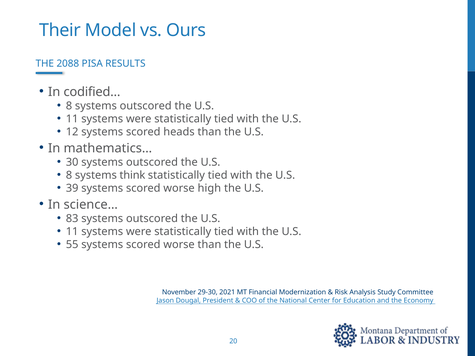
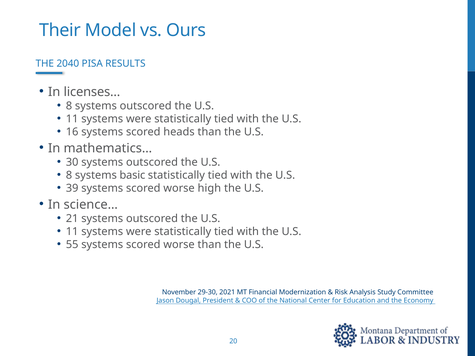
2088: 2088 -> 2040 (68, 64)
codified…: codified… -> licenses… (92, 92)
12: 12 -> 16 (72, 132)
think: think -> basic (132, 175)
83: 83 -> 21 (72, 219)
